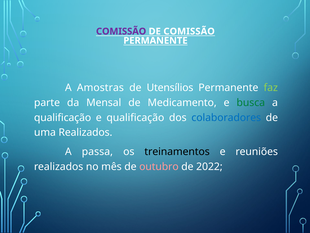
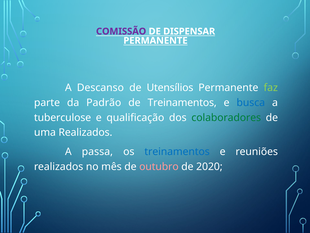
DE COMISSÃO: COMISSÃO -> DISPENSAR (189, 31)
Amostras: Amostras -> Descanso (100, 88)
Mensal: Mensal -> Padrão (104, 103)
de Medicamento: Medicamento -> Treinamentos (182, 103)
busca colour: green -> blue (251, 103)
qualificação: qualificação -> tuberculose (63, 117)
colaboradores colour: blue -> green (226, 117)
treinamentos colour: black -> blue (177, 151)
2022: 2022 -> 2020 (209, 166)
